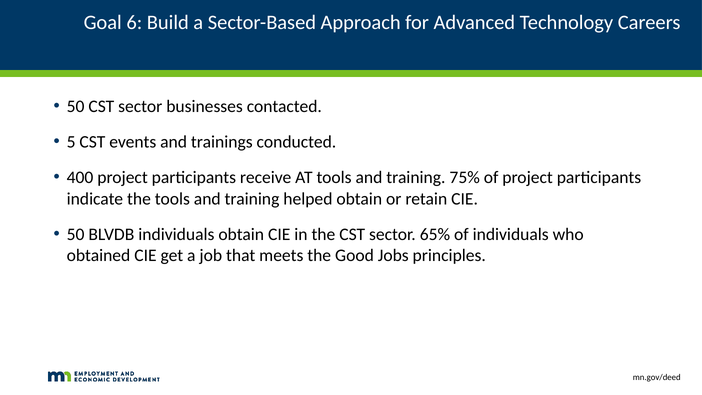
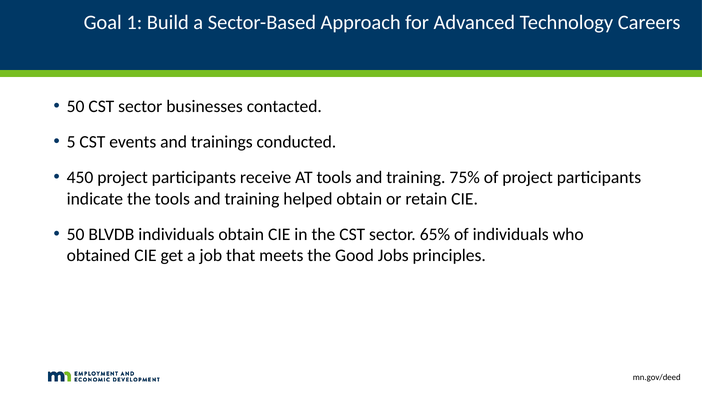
6: 6 -> 1 (134, 23)
400: 400 -> 450 (80, 178)
